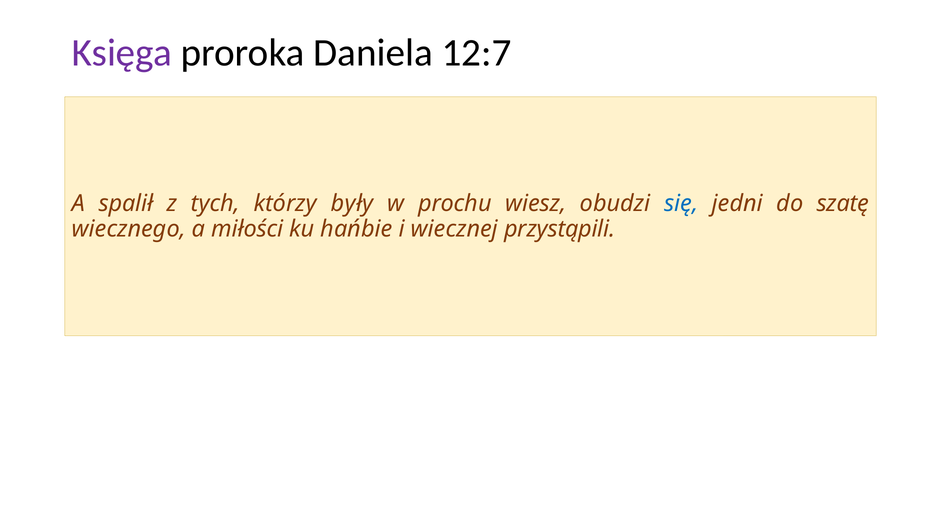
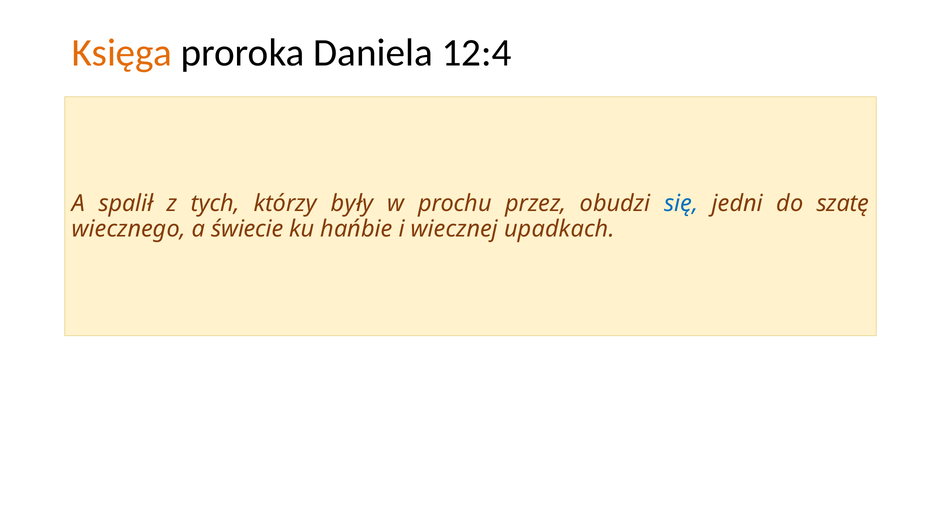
Księga colour: purple -> orange (122, 53)
12:7: 12:7 -> 12:4 (477, 53)
wiesz: wiesz -> przez (536, 204)
miłości: miłości -> świecie (247, 229)
przystąpili: przystąpili -> upadkach (559, 229)
